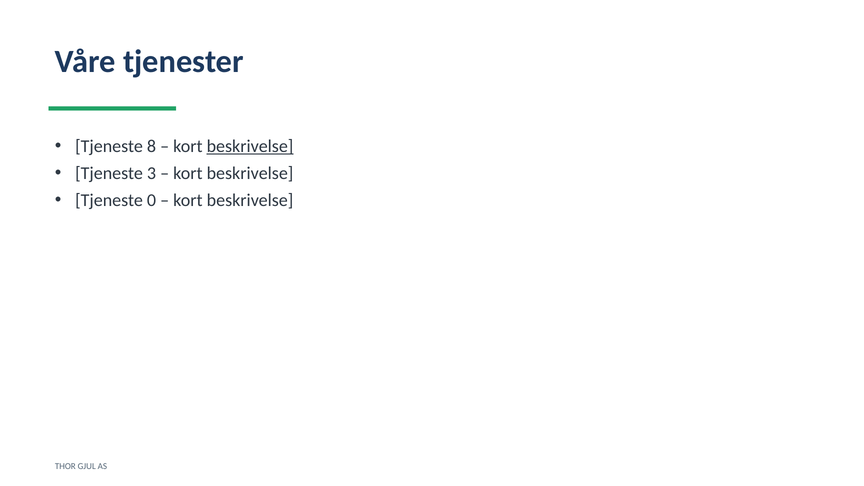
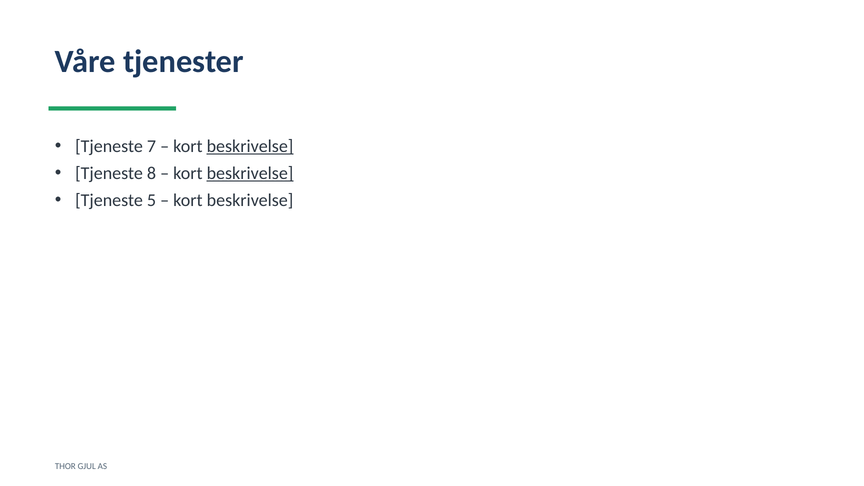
8: 8 -> 7 (151, 146)
3: 3 -> 8 (151, 173)
beskrivelse underline: none -> present (250, 173)
0: 0 -> 5 (151, 200)
